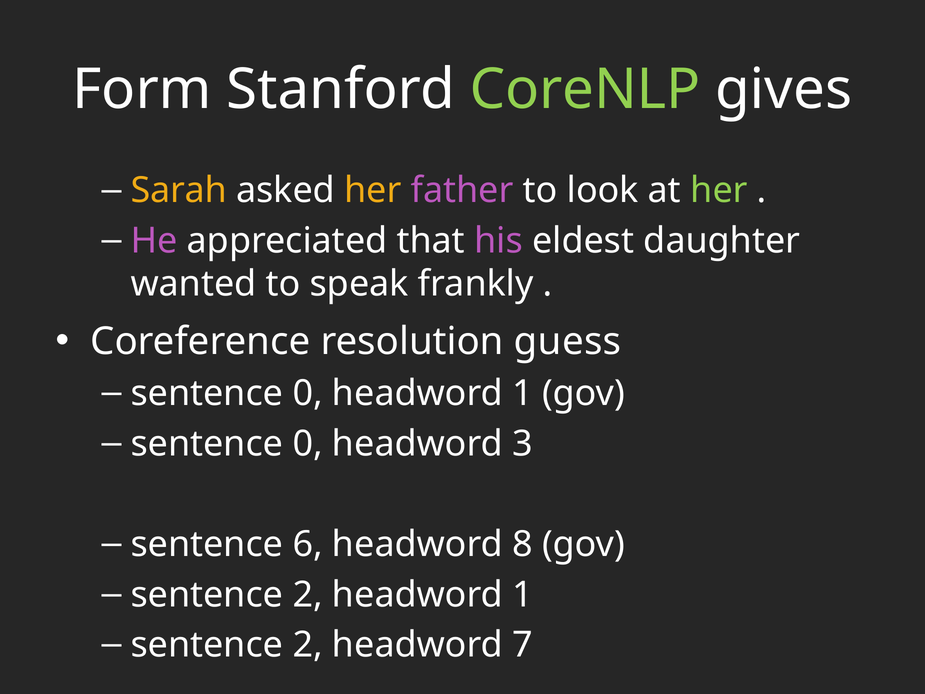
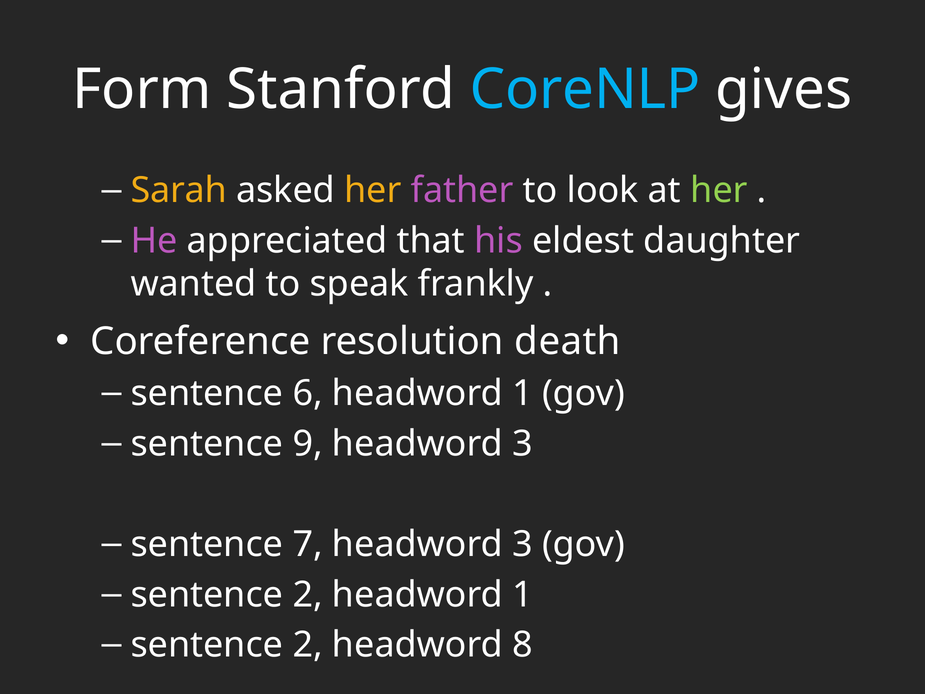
CoreNLP colour: light green -> light blue (585, 90)
guess: guess -> death (568, 342)
0: 0 -> 6 (308, 393)
0: 0 -> 9 (308, 444)
6: 6 -> 7 (308, 544)
8: 8 -> 3 (522, 544)
7: 7 -> 8 (522, 645)
